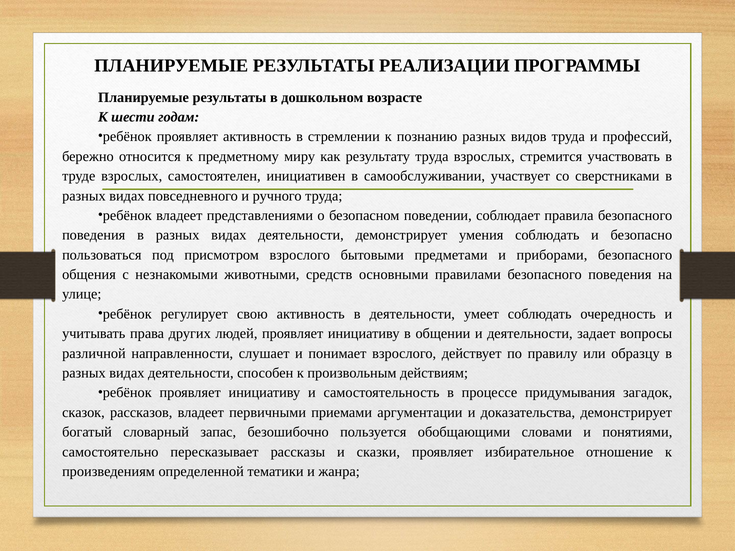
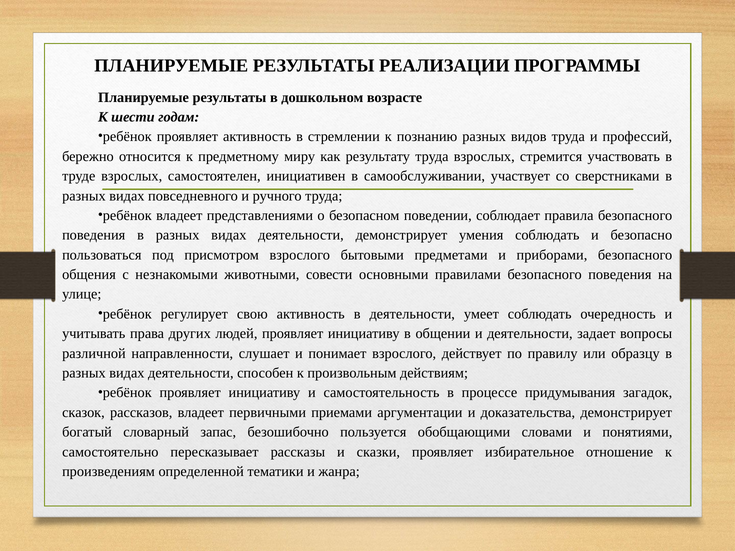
средств: средств -> совести (329, 275)
